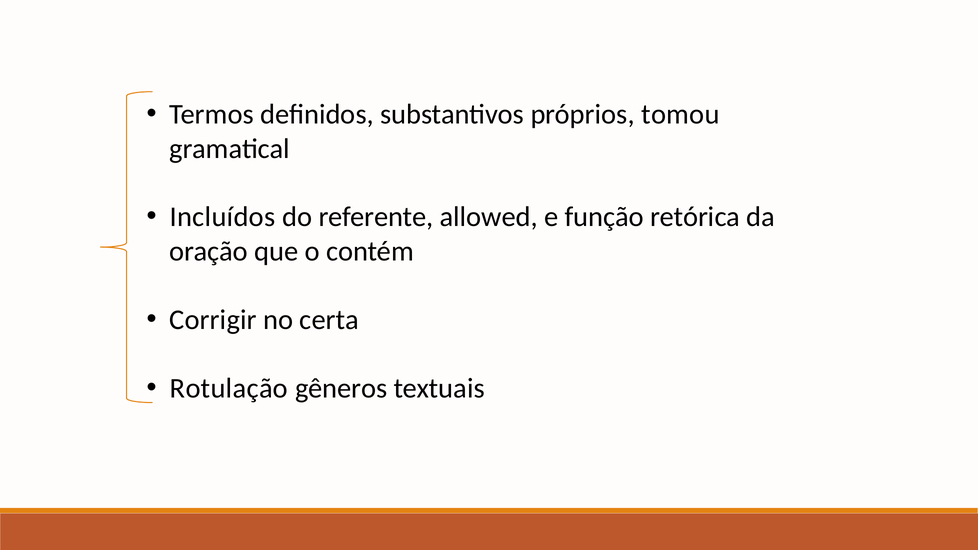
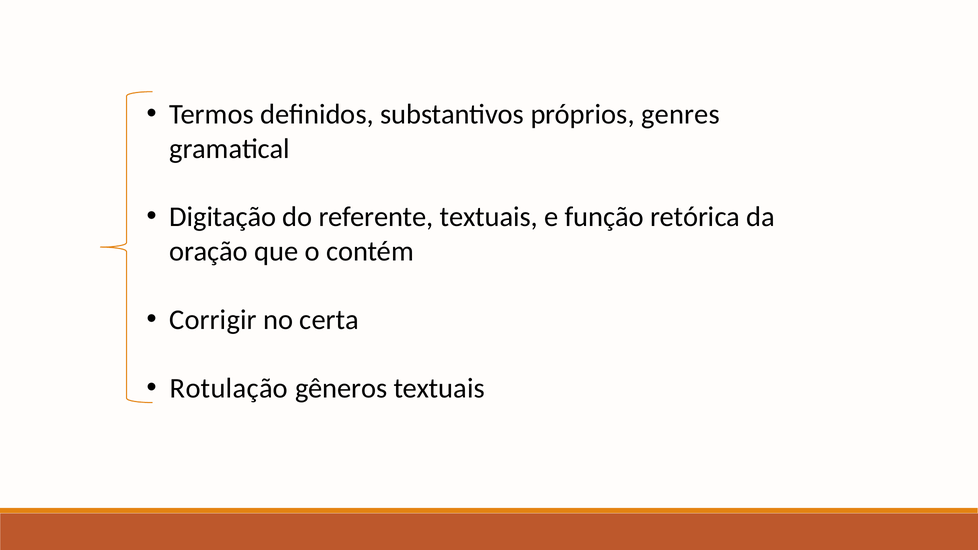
tomou: tomou -> genres (681, 114)
Incluídos: Incluídos -> Digitação (223, 217)
referente allowed: allowed -> textuais (489, 217)
